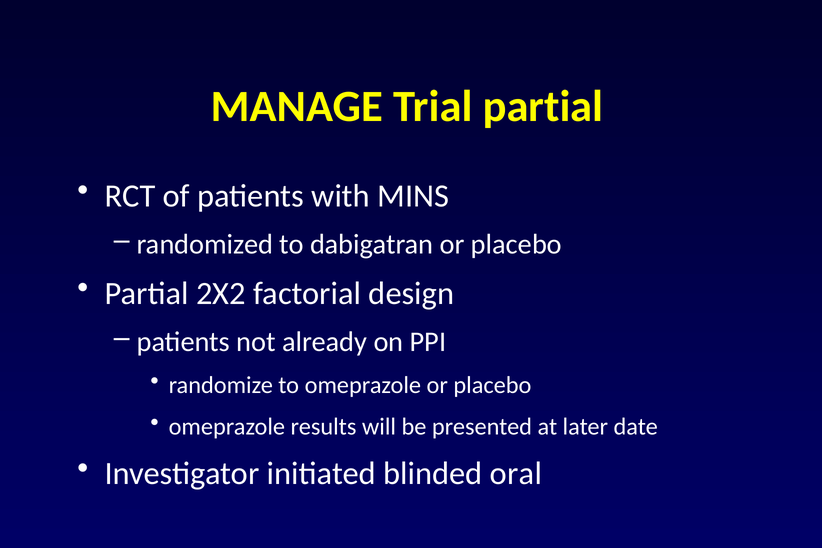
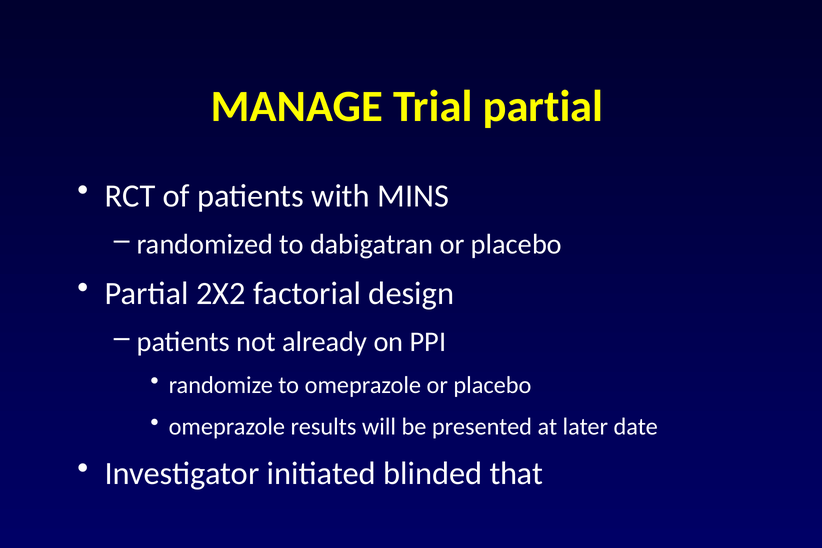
oral: oral -> that (516, 474)
